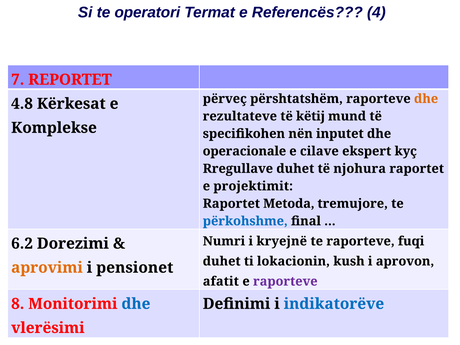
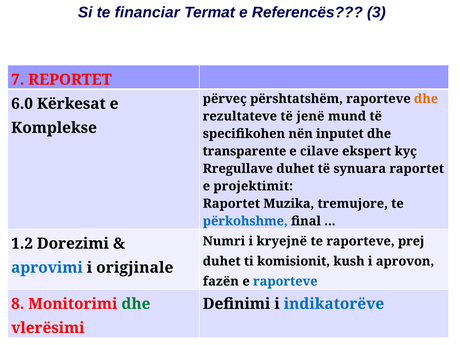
operatori: operatori -> financiar (147, 13)
4: 4 -> 3 (376, 13)
4.8: 4.8 -> 6.0 (22, 104)
këtij: këtij -> jenë (310, 116)
operacionale: operacionale -> transparente (244, 151)
njohura: njohura -> synuara (360, 169)
Metoda: Metoda -> Muzika (289, 204)
fuqi: fuqi -> prej (411, 241)
6.2: 6.2 -> 1.2 (22, 244)
lokacionin: lokacionin -> komisionit (293, 261)
aprovimi colour: orange -> blue (47, 268)
pensionet: pensionet -> origjinale (135, 268)
afatit: afatit -> fazën (221, 281)
raporteve colour: purple -> blue (285, 281)
dhe colour: blue -> green (136, 304)
